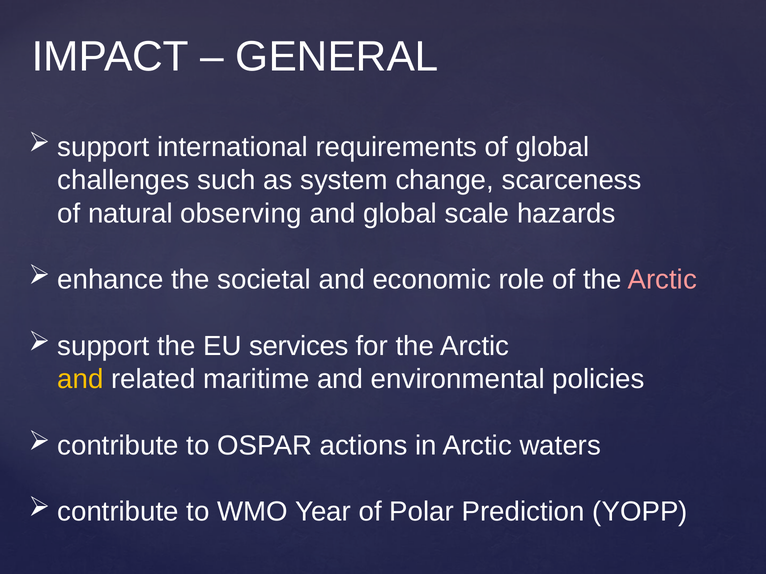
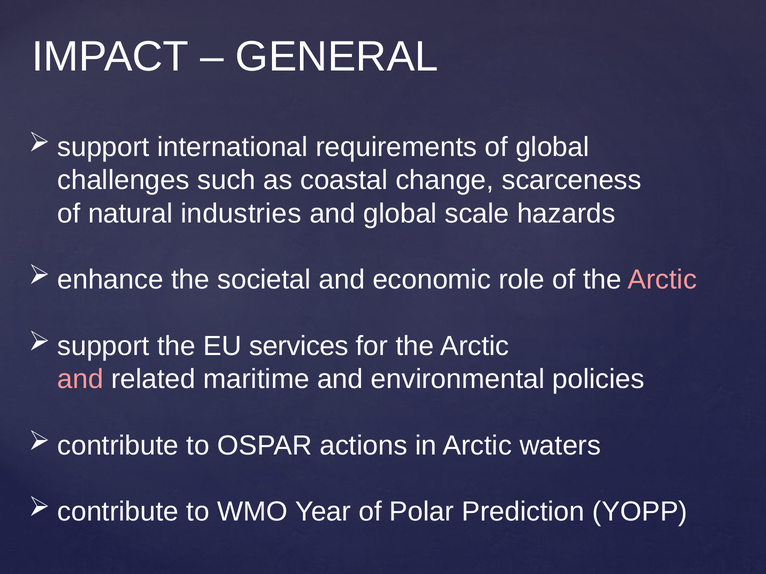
system: system -> coastal (344, 180)
observing: observing -> industries (241, 214)
and colour: yellow -> pink (80, 379)
